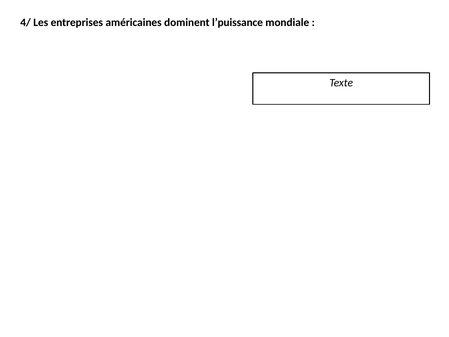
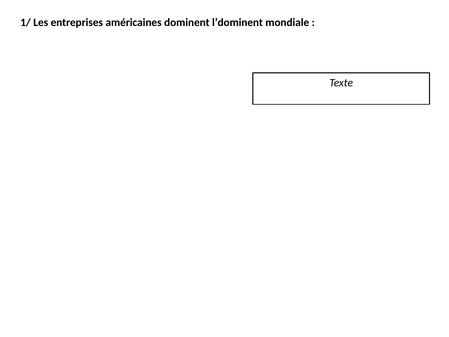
4/: 4/ -> 1/ (26, 23)
l’puissance: l’puissance -> l’dominent (237, 23)
